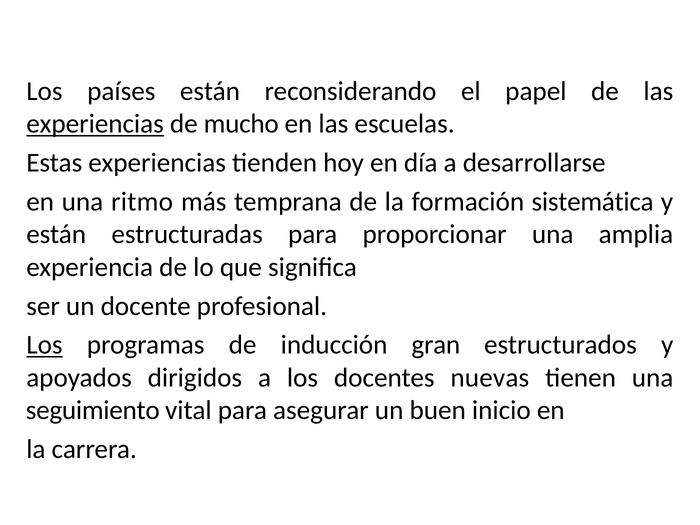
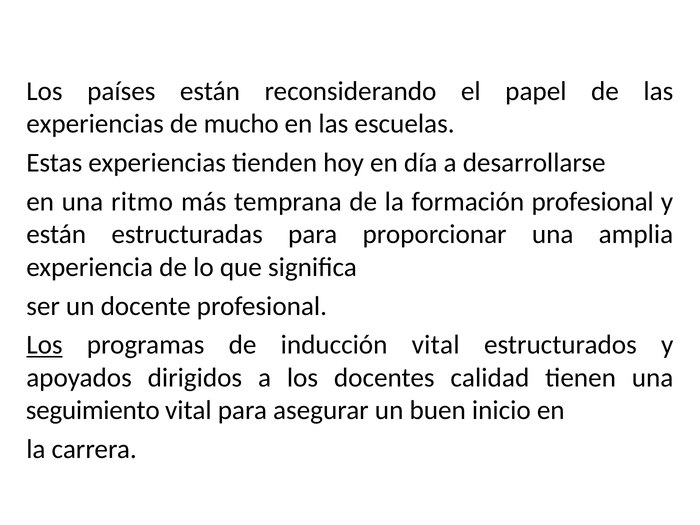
experiencias underline: present -> none (95, 124)
formación sistemática: sistemática -> profesional (593, 202)
inducción gran: gran -> vital (436, 345)
nuevas: nuevas -> calidad (490, 378)
